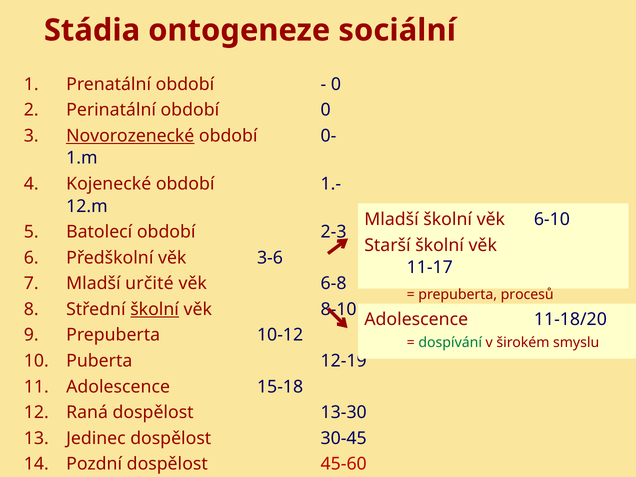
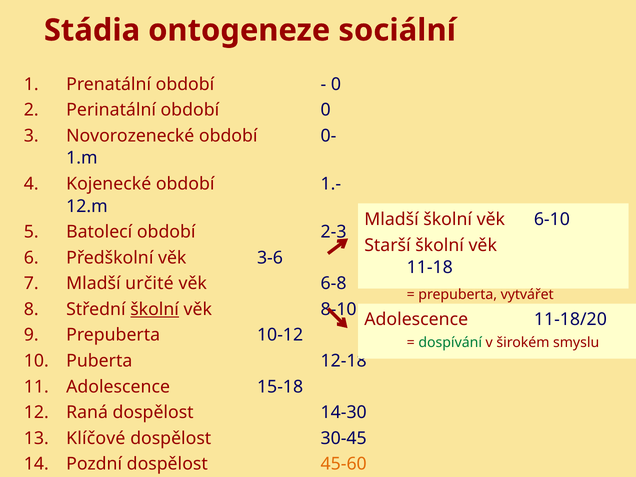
Novorozenecké underline: present -> none (130, 136)
11-17: 11-17 -> 11-18 (430, 267)
procesů: procesů -> vytvářet (527, 294)
12-19: 12-19 -> 12-18 (344, 361)
13-30: 13-30 -> 14-30 (344, 413)
Jedinec: Jedinec -> Klíčové (96, 438)
45-60 colour: red -> orange (344, 464)
